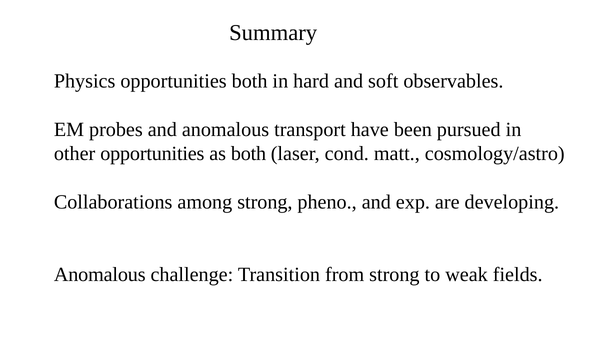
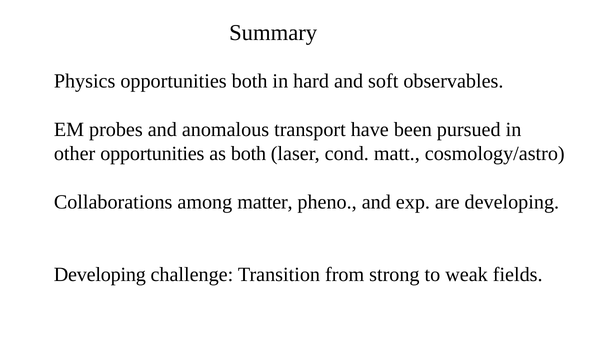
among strong: strong -> matter (265, 202)
Anomalous: Anomalous -> Developing (100, 274)
